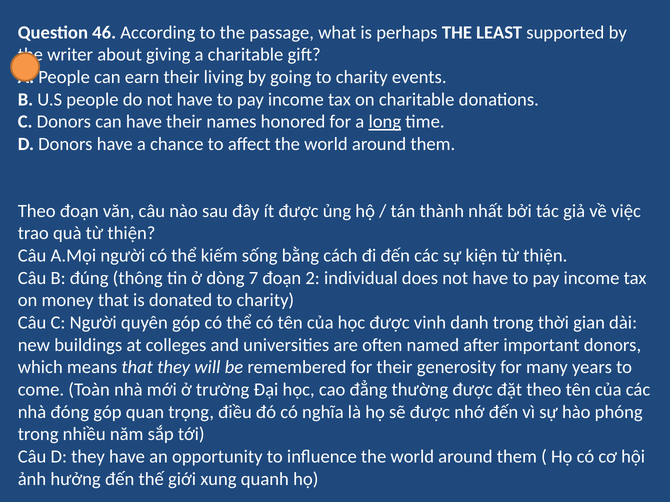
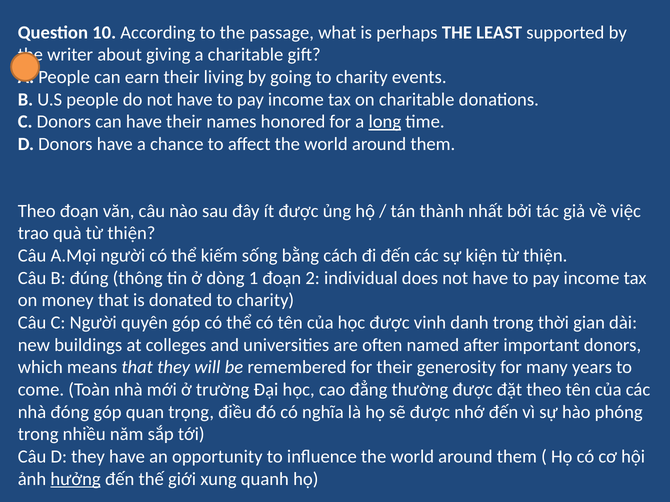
46: 46 -> 10 (104, 32)
7: 7 -> 1 (254, 278)
hưởng underline: none -> present (76, 479)
